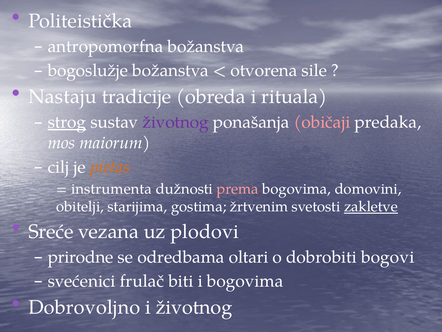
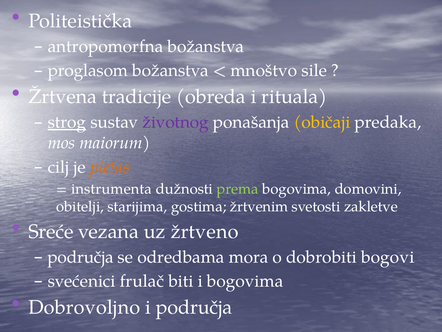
bogoslužje: bogoslužje -> proglasom (88, 70)
otvorena: otvorena -> mnoštvo (264, 70)
Nastaju: Nastaju -> Žrtvena (63, 97)
običaji colour: pink -> yellow (322, 122)
prema colour: pink -> light green (238, 189)
zakletve underline: present -> none (371, 206)
plodovi: plodovi -> žrtveno (205, 231)
prirodne: prirodne -> područja (81, 257)
oltari: oltari -> mora (249, 257)
i životnog: životnog -> područja (194, 307)
